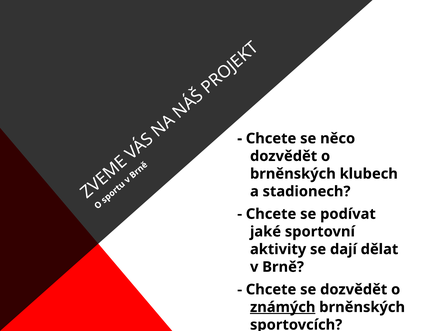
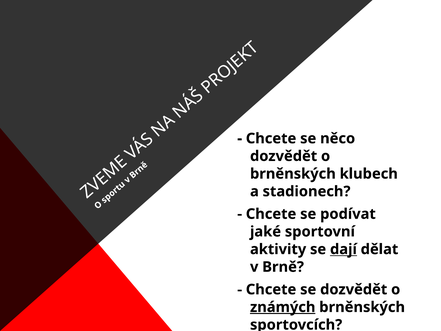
dají underline: none -> present (343, 249)
